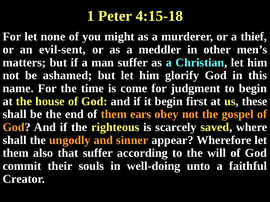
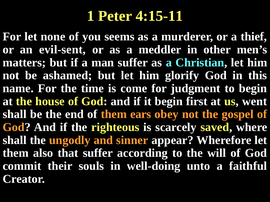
4:15-18: 4:15-18 -> 4:15-11 (159, 16)
might: might -> seems (119, 37)
these: these -> went (255, 102)
